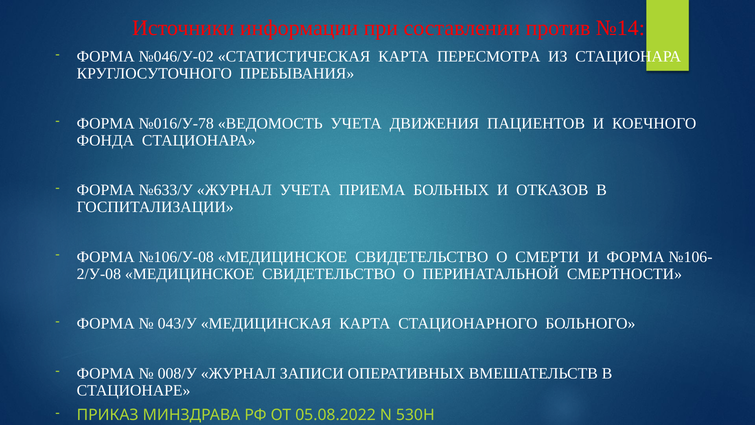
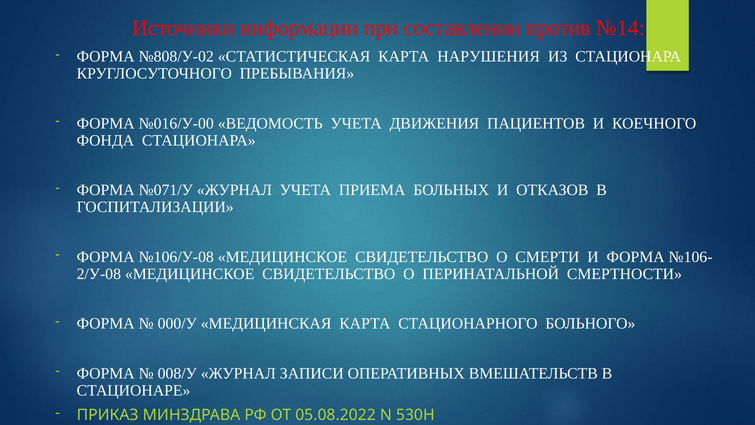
№046/У-02: №046/У-02 -> №808/У-02 (176, 57)
ПЕРЕСМОТРА: ПЕРЕСМОТРА -> НАРУШЕНИЯ (489, 57)
№016/У-78: №016/У-78 -> №016/У-00 (176, 123)
№633/У: №633/У -> №071/У (166, 190)
043/У: 043/У -> 000/У (177, 323)
